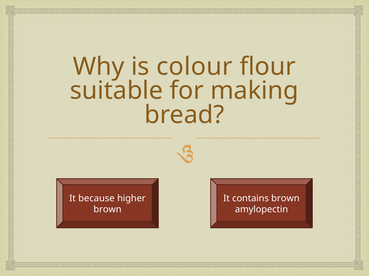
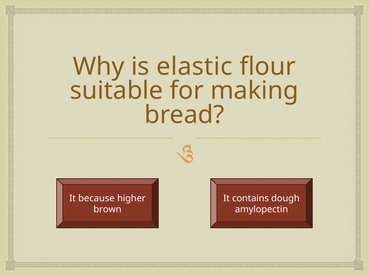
colour: colour -> elastic (194, 67)
contains brown: brown -> dough (285, 199)
